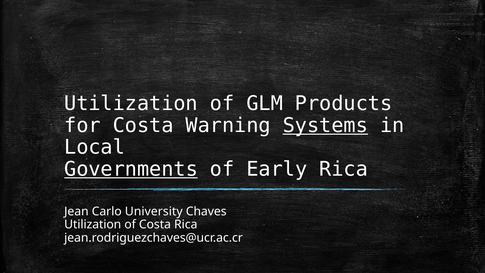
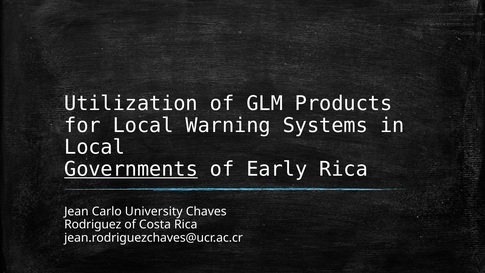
for Costa: Costa -> Local (143, 125)
Systems underline: present -> none (325, 125)
Utilization: Utilization -> Rodriguez (93, 225)
